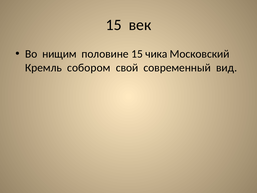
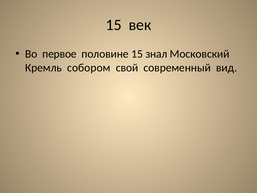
нищим: нищим -> первое (59, 54)
чика: чика -> знал (156, 54)
